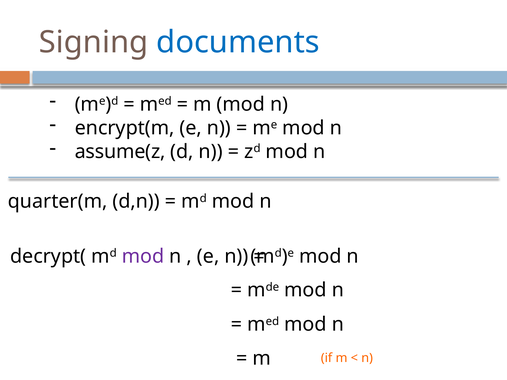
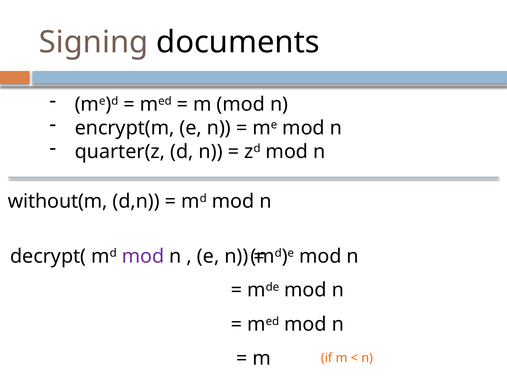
documents colour: blue -> black (238, 42)
assume(z: assume(z -> quarter(z (120, 152)
quarter(m: quarter(m -> without(m (58, 202)
